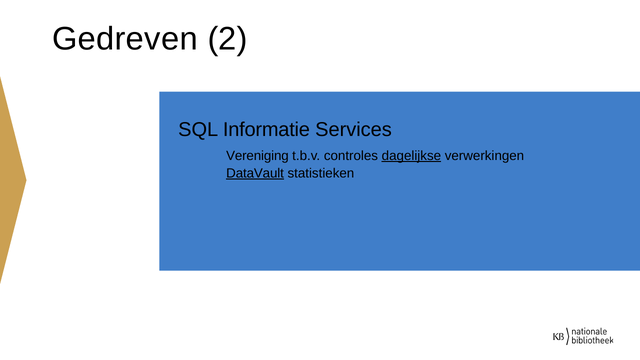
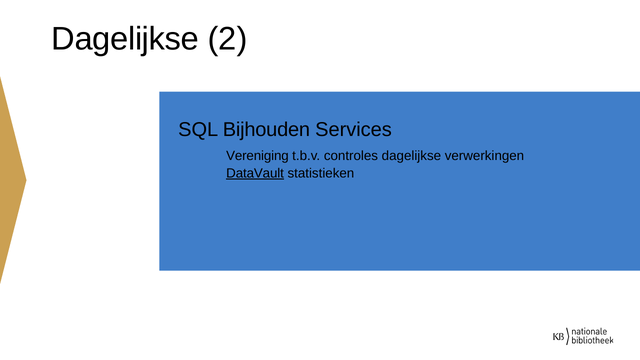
Gedreven: Gedreven -> Dagelijkse (125, 39)
Informatie: Informatie -> Bijhouden (266, 130)
dagelijkse underline: present -> none (411, 156)
